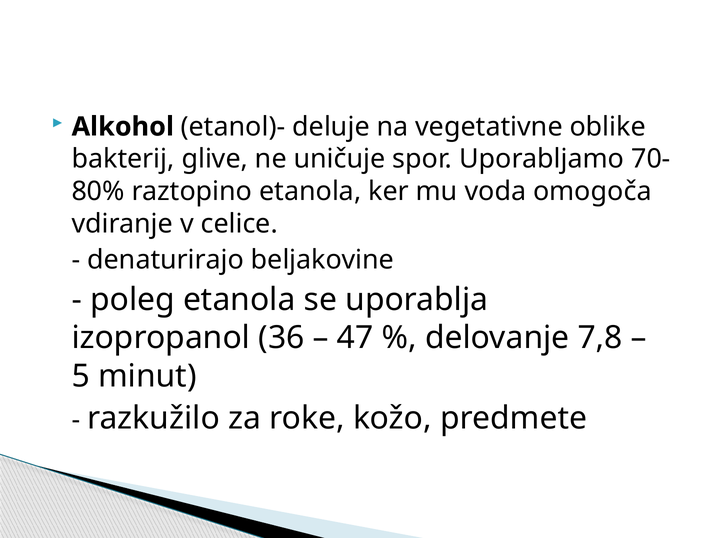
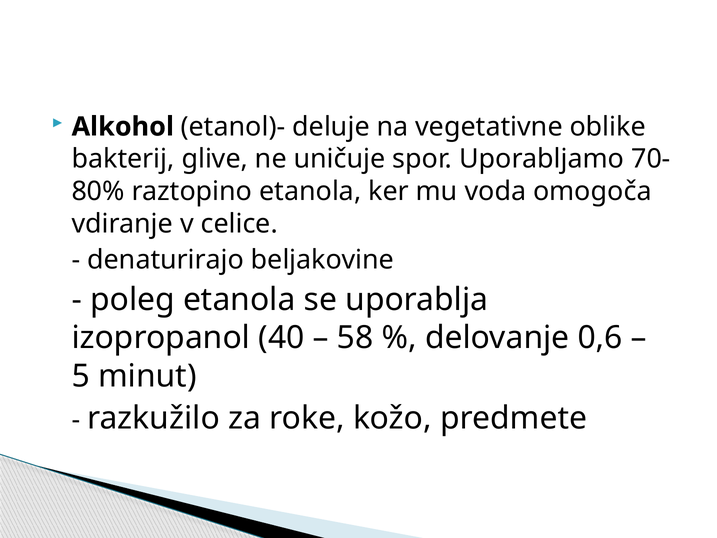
36: 36 -> 40 (281, 338)
47: 47 -> 58 (355, 338)
7,8: 7,8 -> 0,6 (600, 338)
